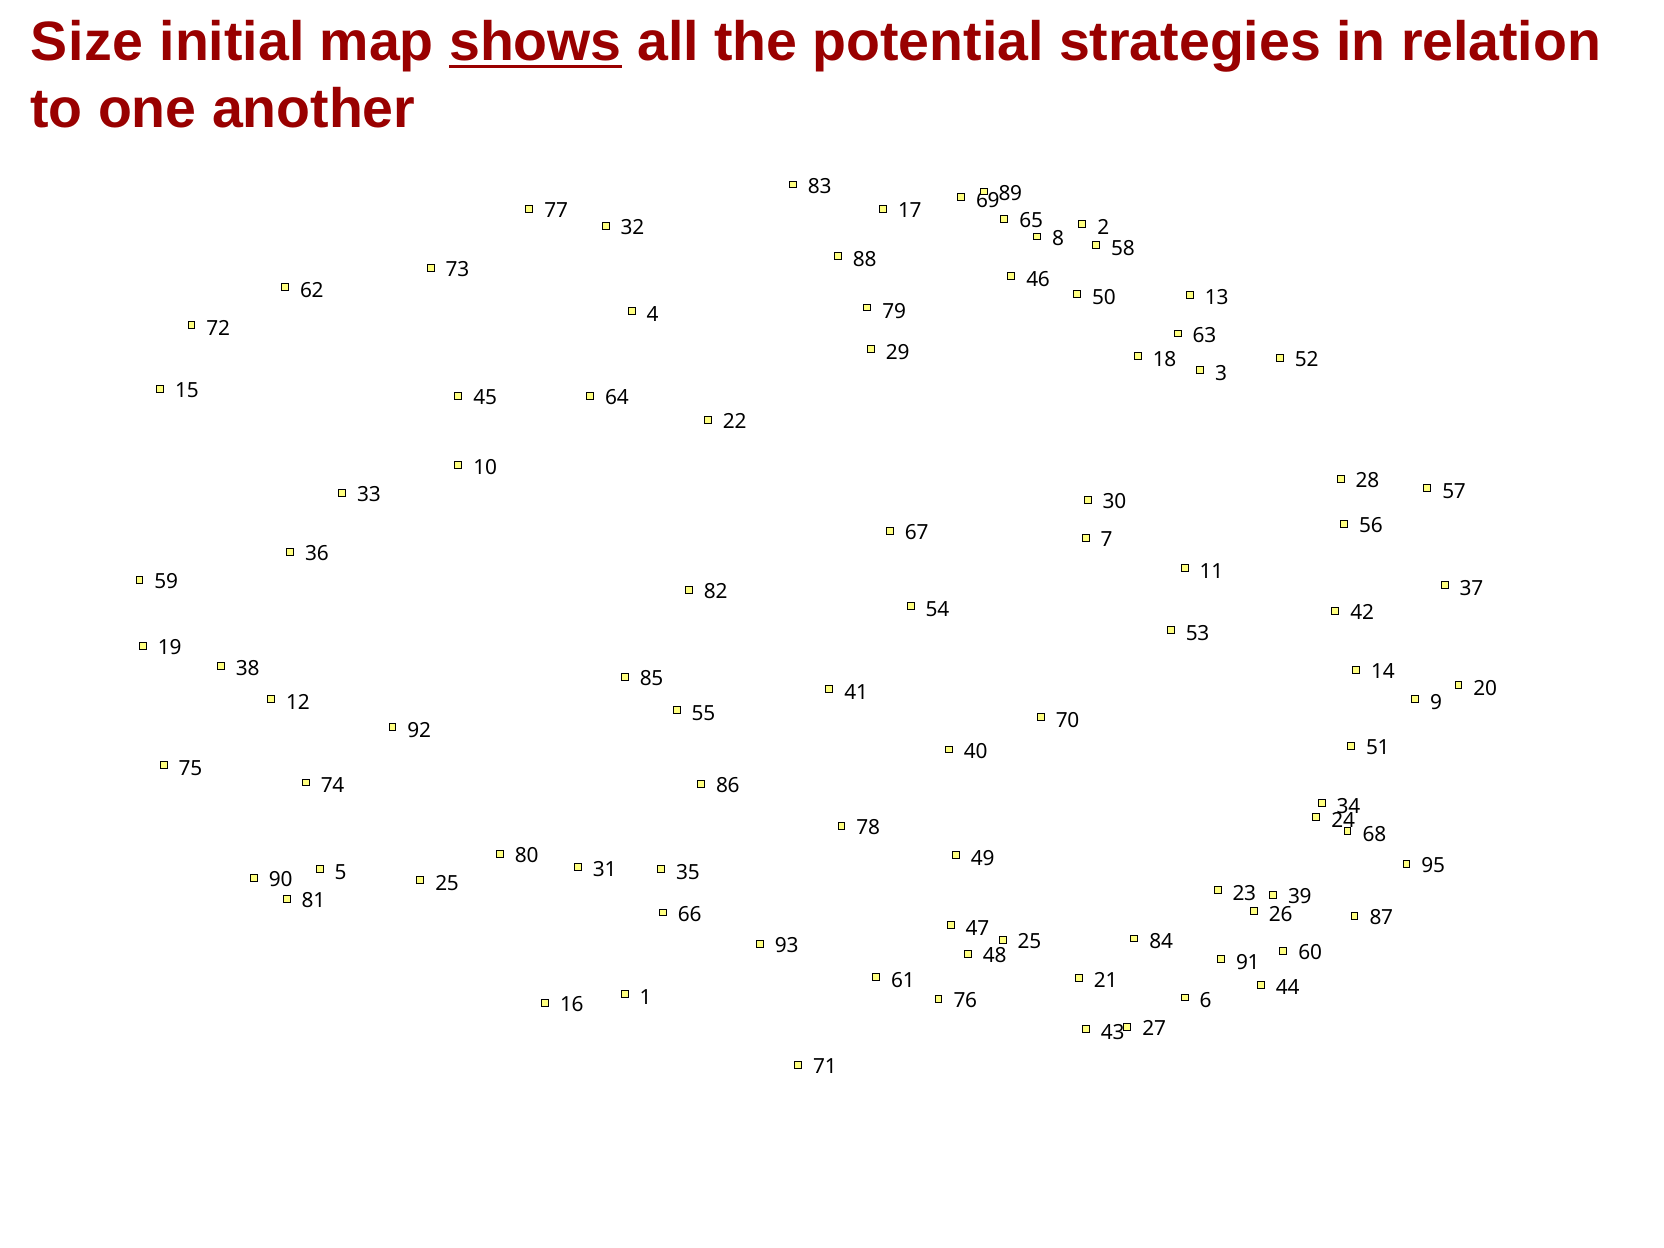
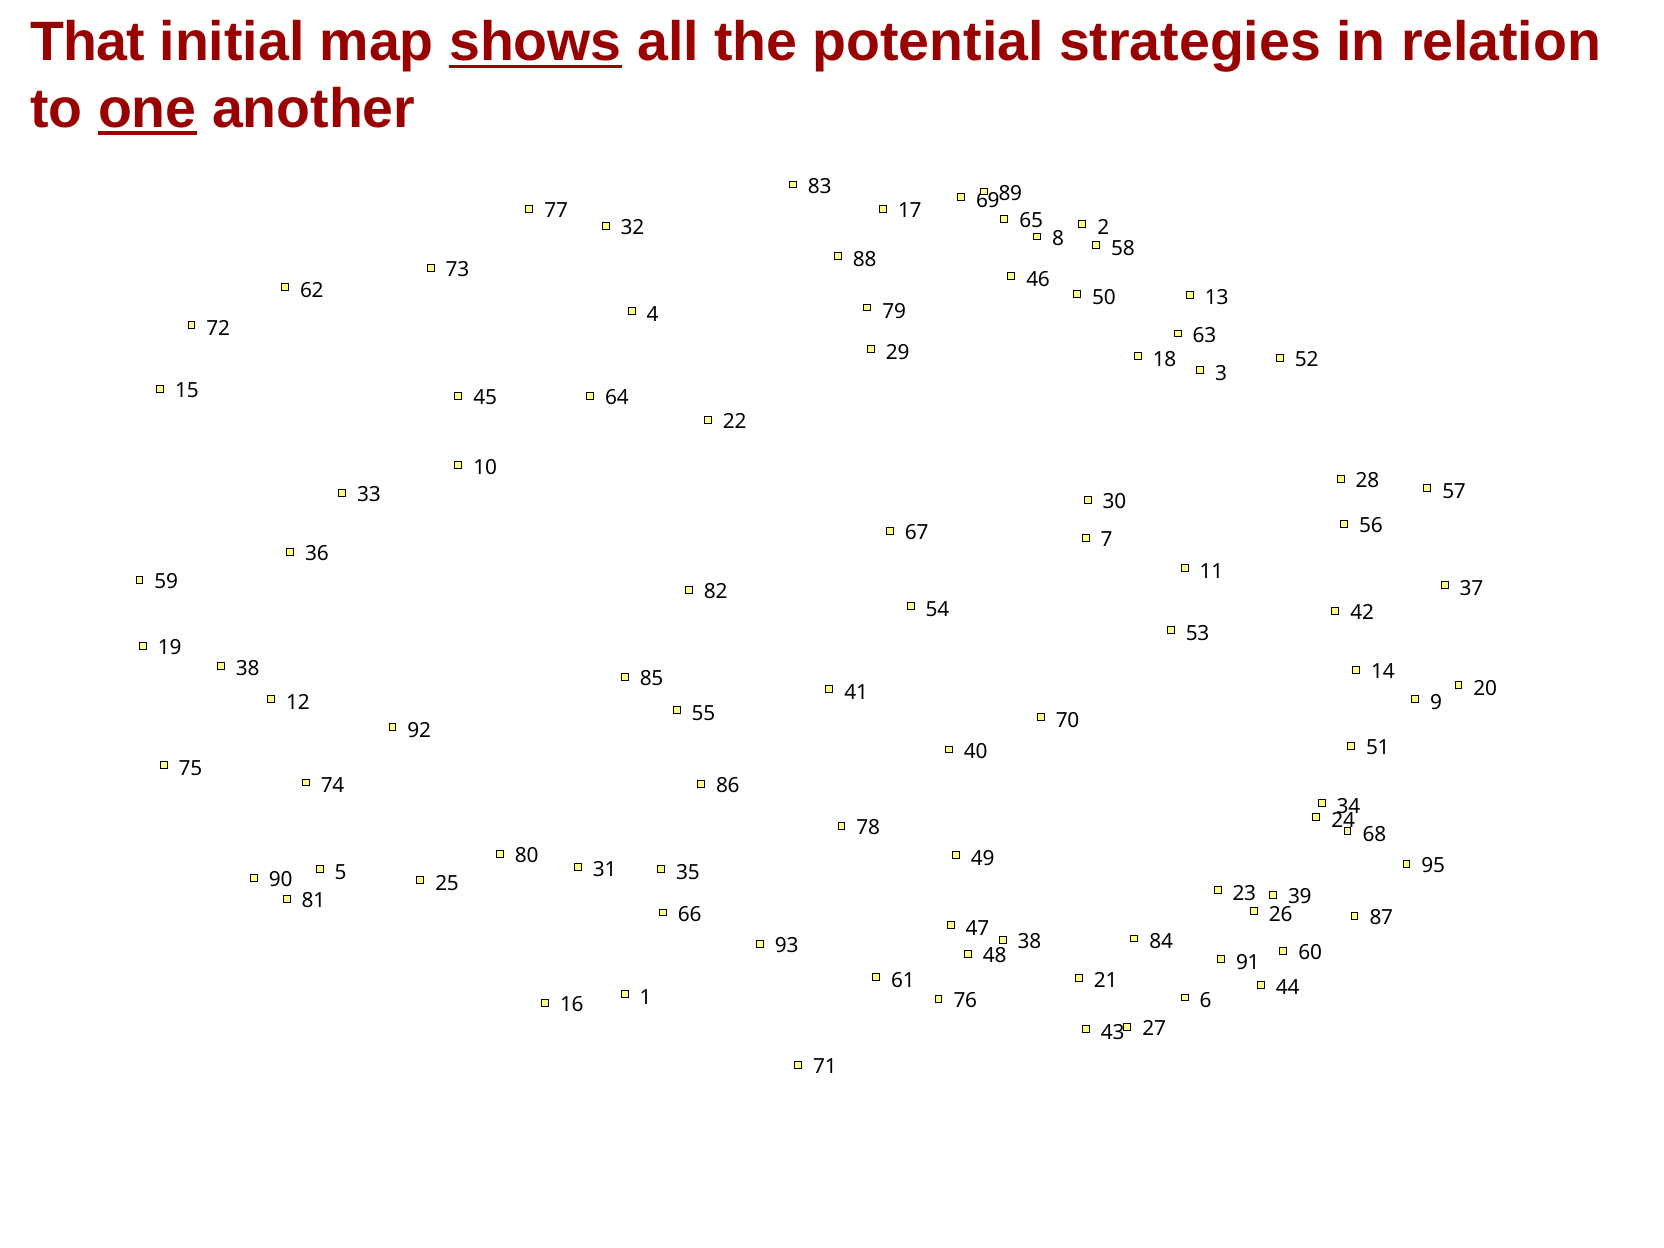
Size: Size -> That (88, 43)
one underline: none -> present (147, 109)
93 25: 25 -> 38 (1030, 942)
